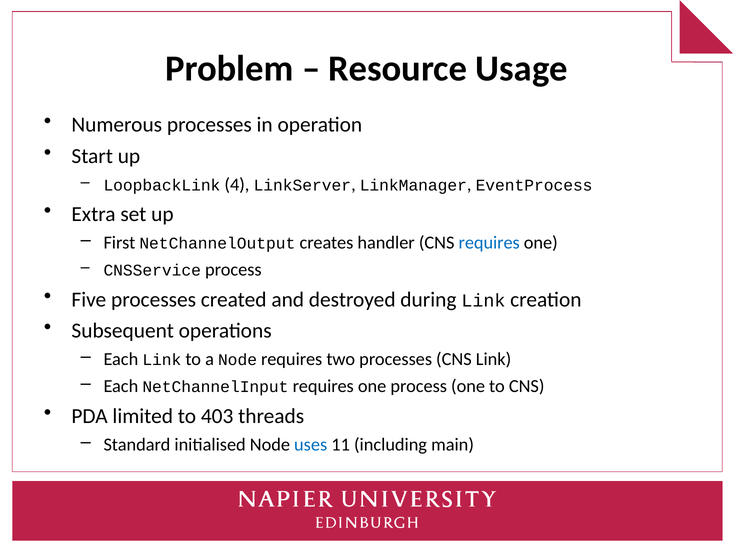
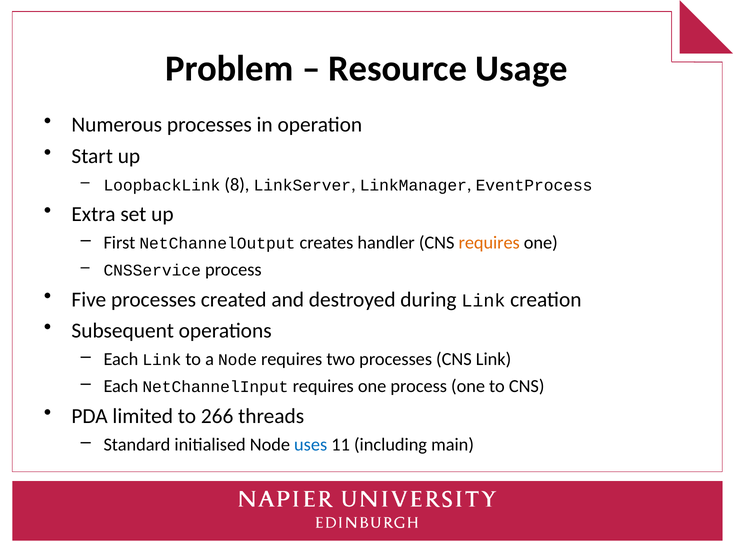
4: 4 -> 8 (237, 184)
requires colour: blue -> orange (489, 243)
403: 403 -> 266 (217, 416)
